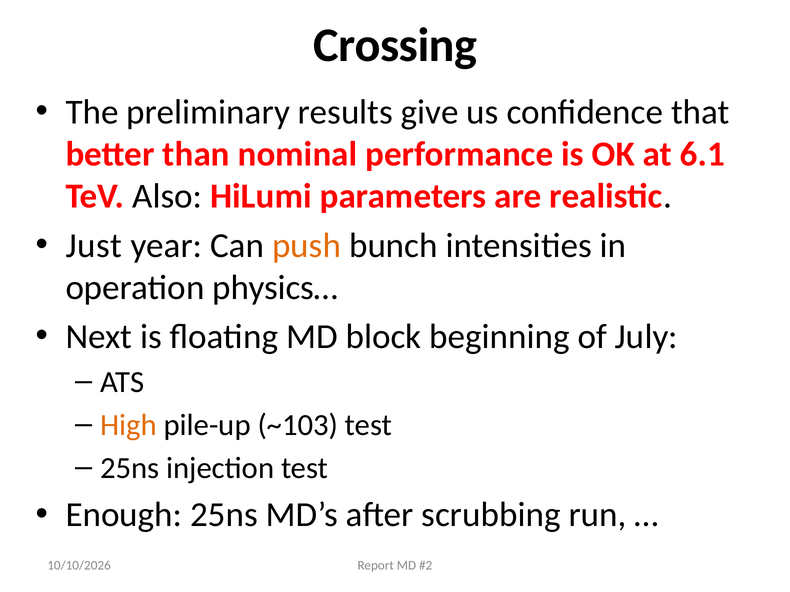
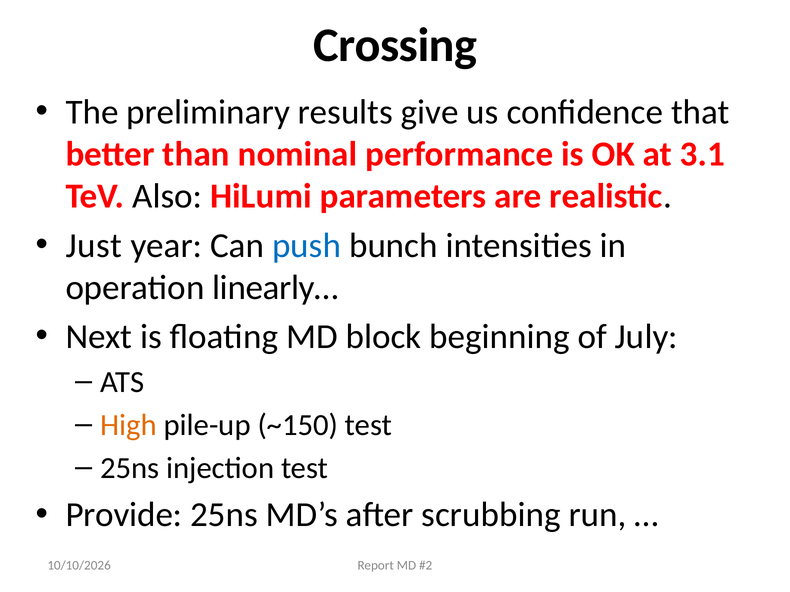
6.1: 6.1 -> 3.1 (702, 154)
push colour: orange -> blue (307, 246)
physics…: physics… -> linearly… (275, 288)
~103: ~103 -> ~150 (298, 425)
Enough: Enough -> Provide (124, 515)
